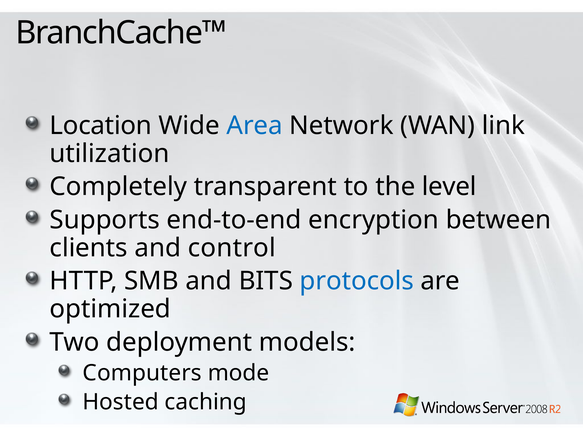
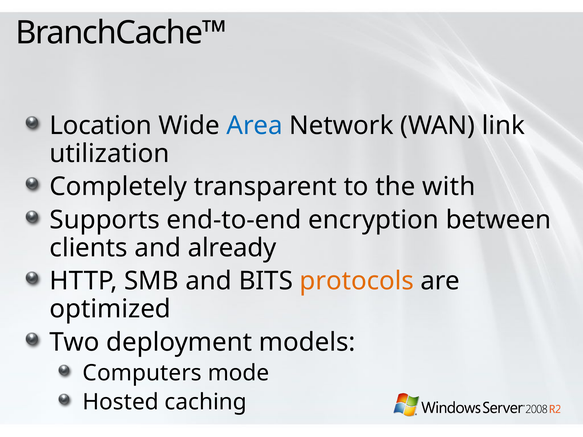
level: level -> with (449, 187)
control: control -> already (232, 248)
protocols colour: blue -> orange (357, 281)
